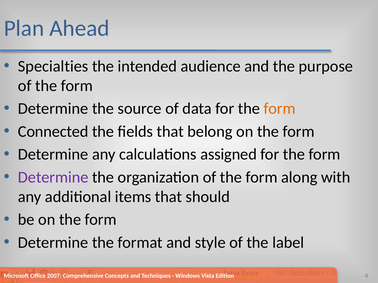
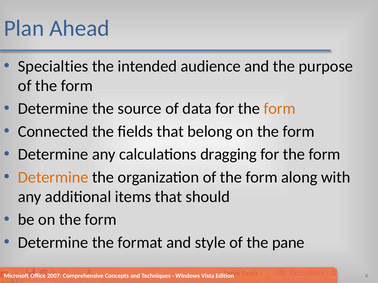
assigned: assigned -> dragging (229, 155)
Determine colour: purple -> orange (53, 177)
label: label -> pane (288, 243)
